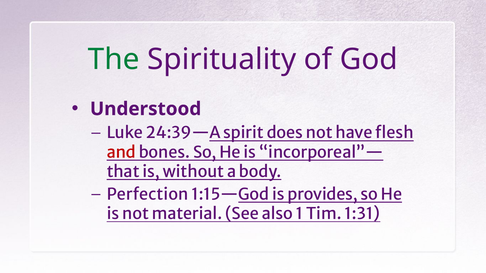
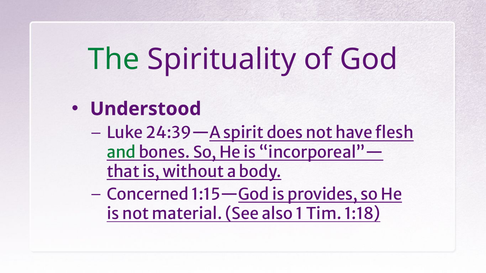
and colour: red -> green (121, 153)
Perfection: Perfection -> Concerned (148, 195)
1:31: 1:31 -> 1:18 (362, 214)
